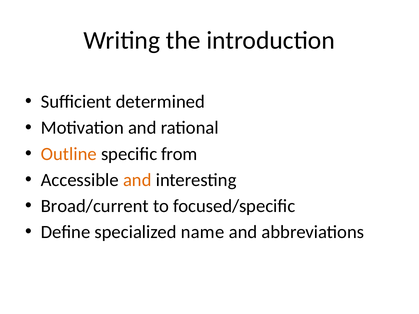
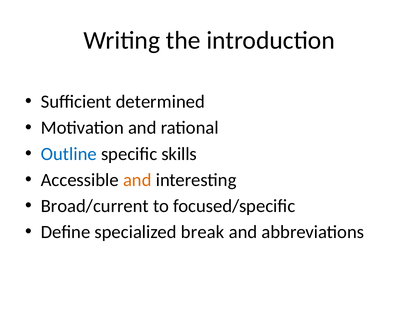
Outline colour: orange -> blue (69, 154)
from: from -> skills (179, 154)
name: name -> break (203, 232)
